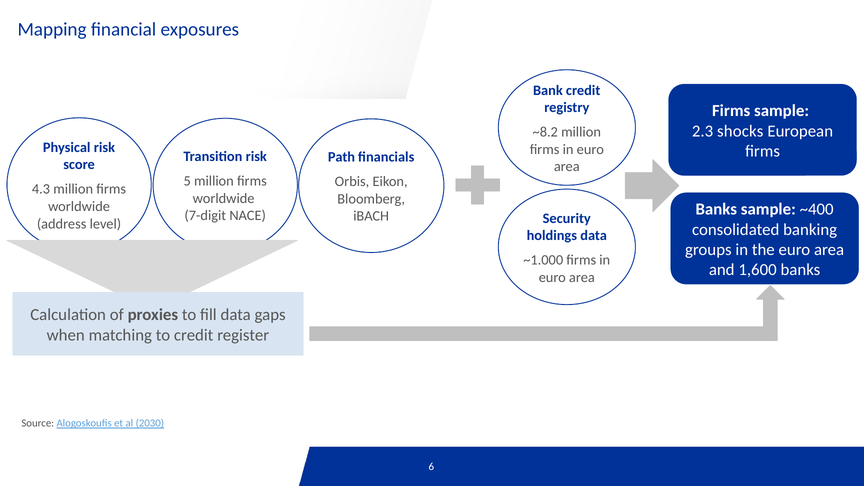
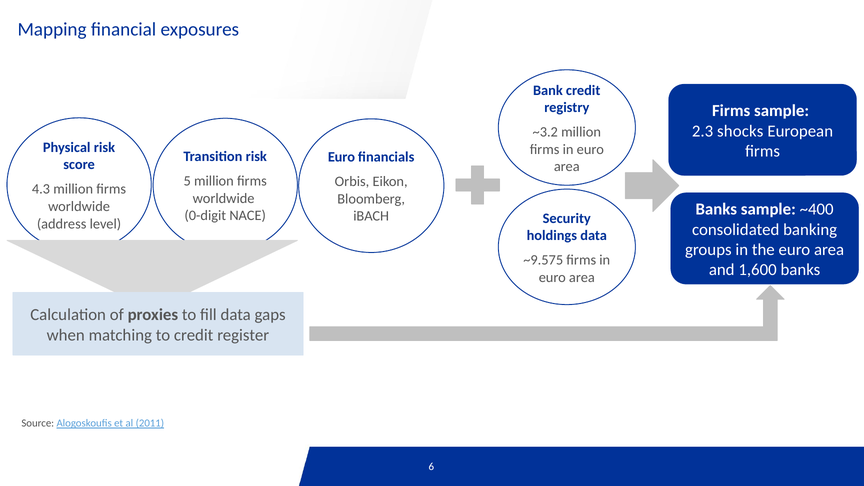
~8.2: ~8.2 -> ~3.2 (545, 132)
Path: Path -> Euro (341, 157)
7-digit: 7-digit -> 0-digit (205, 216)
~1.000: ~1.000 -> ~9.575 (543, 260)
2030: 2030 -> 2011 (150, 423)
